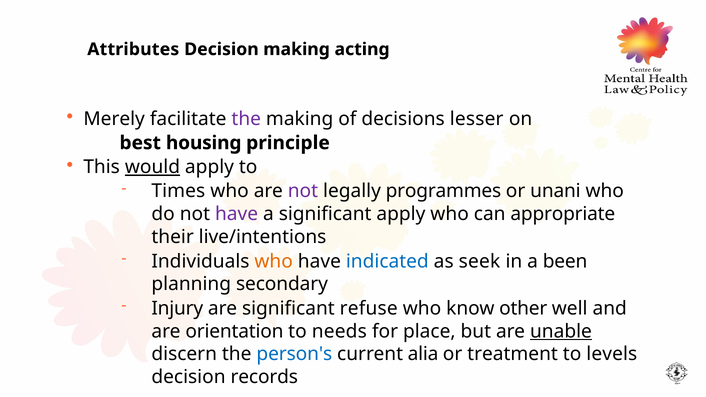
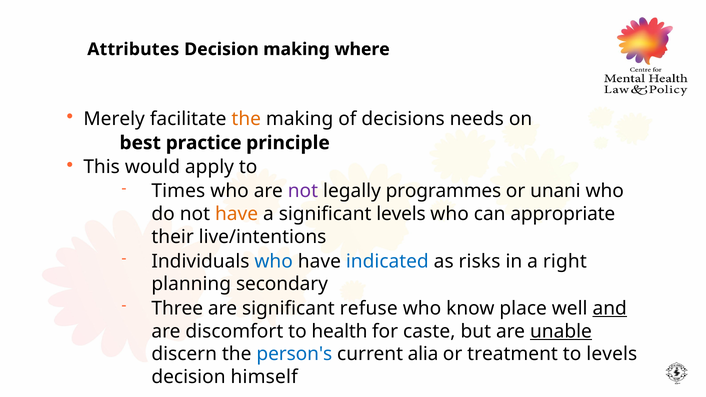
acting: acting -> where (362, 49)
the colour: purple -> orange (246, 119)
lesser: lesser -> needs (477, 119)
housing: housing -> practice (204, 143)
would underline: present -> none (152, 167)
have colour: purple -> orange (237, 214)
significant apply: apply -> levels (401, 214)
who colour: orange -> blue (274, 261)
seek: seek -> risks (480, 261)
been: been -> right (565, 261)
Injury: Injury -> Three (177, 308)
other: other -> place (523, 308)
and underline: none -> present (610, 308)
orientation: orientation -> discomfort (234, 331)
needs: needs -> health (339, 331)
place: place -> caste (429, 331)
records: records -> himself (264, 377)
